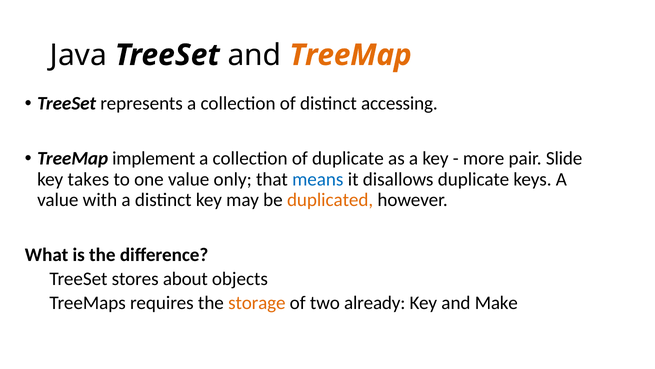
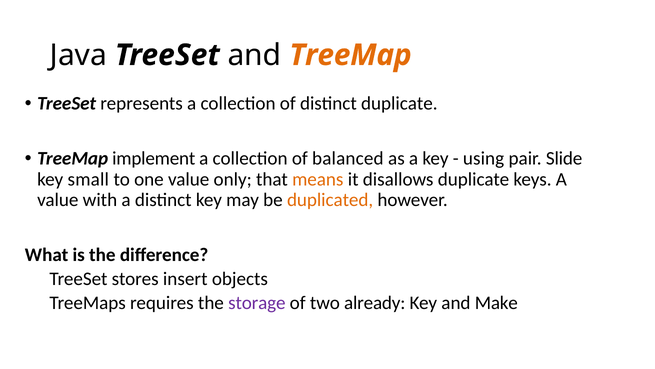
distinct accessing: accessing -> duplicate (399, 103)
of duplicate: duplicate -> balanced (348, 158)
more: more -> using (484, 158)
takes: takes -> small (88, 179)
means colour: blue -> orange (318, 179)
about: about -> insert (185, 279)
storage colour: orange -> purple (257, 303)
